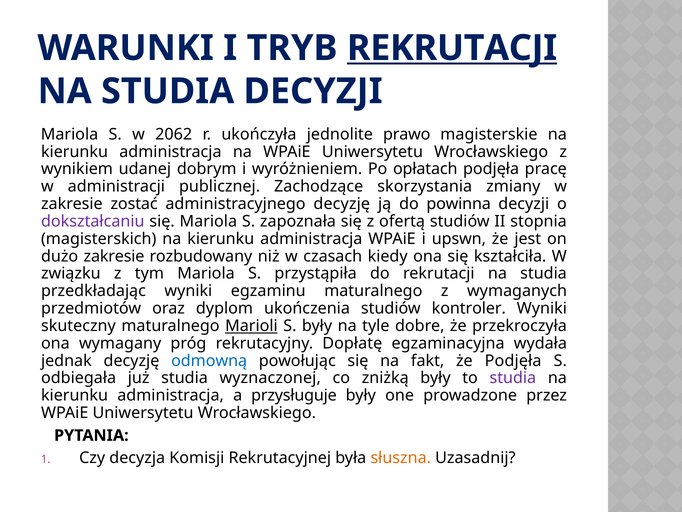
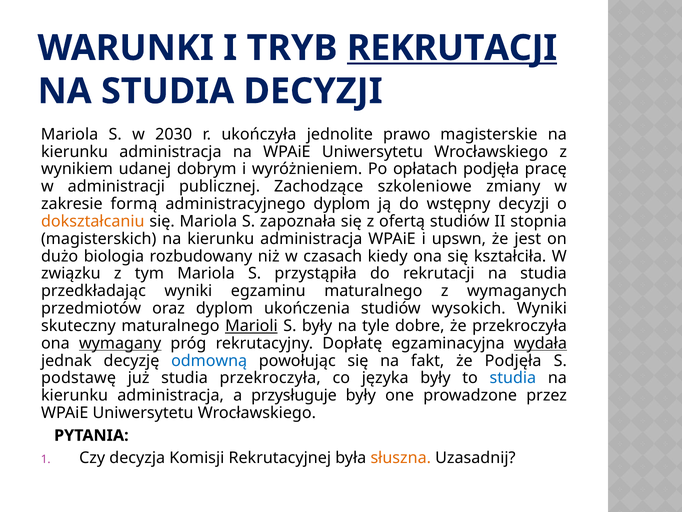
2062: 2062 -> 2030 (174, 134)
skorzystania: skorzystania -> szkoleniowe (425, 186)
zostać: zostać -> formą (134, 204)
administracyjnego decyzję: decyzję -> dyplom (342, 204)
powinna: powinna -> wstępny (459, 204)
dokształcaniu colour: purple -> orange (93, 221)
dużo zakresie: zakresie -> biologia (114, 256)
kontroler: kontroler -> wysokich (469, 308)
wymagany underline: none -> present (120, 343)
wydała underline: none -> present (540, 343)
odbiegała: odbiegała -> podstawę (79, 378)
studia wyznaczonej: wyznaczonej -> przekroczyła (270, 378)
zniżką: zniżką -> języka (385, 378)
studia colour: purple -> blue (513, 378)
